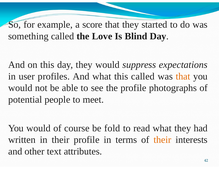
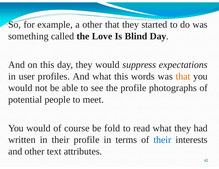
a score: score -> other (92, 25)
this called: called -> words (143, 76)
their colour: orange -> blue (162, 140)
